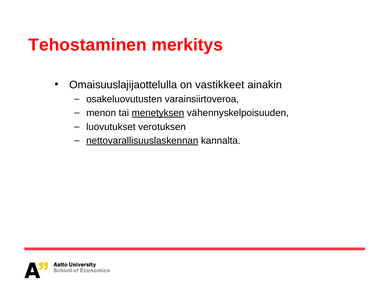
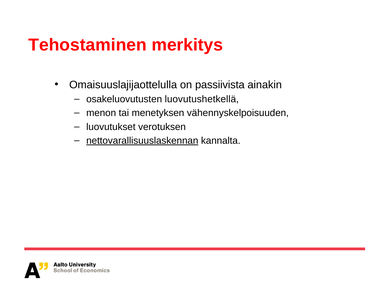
vastikkeet: vastikkeet -> passiivista (220, 85)
varainsiirtoveroa: varainsiirtoveroa -> luovutushetkellä (202, 99)
menetyksen underline: present -> none (158, 113)
